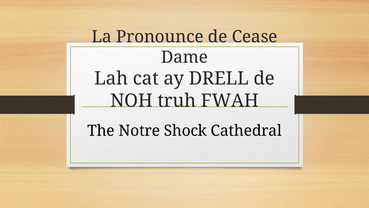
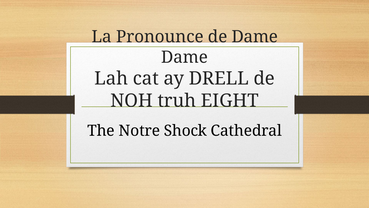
de Cease: Cease -> Dame (255, 37)
FWAH: FWAH -> EIGHT (230, 101)
